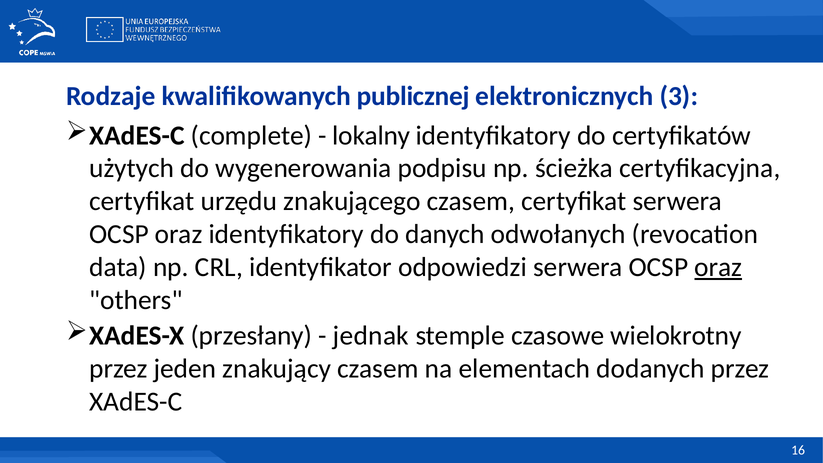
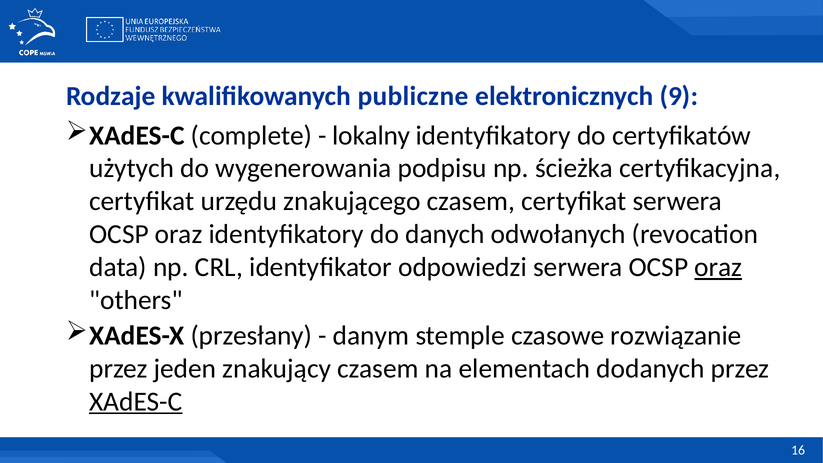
publicznej: publicznej -> publiczne (413, 96)
3: 3 -> 9 (679, 96)
jednak: jednak -> danym (371, 336)
wielokrotny: wielokrotny -> rozwiązanie (676, 336)
XAdES-C underline: none -> present (136, 401)
